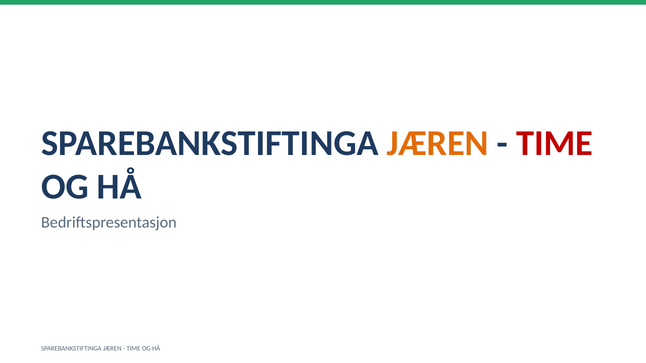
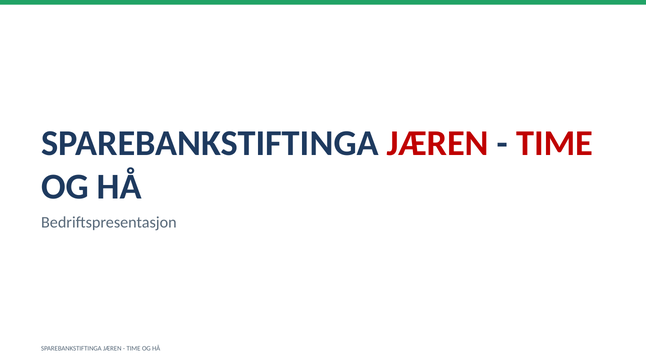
JÆREN colour: orange -> red (438, 143)
